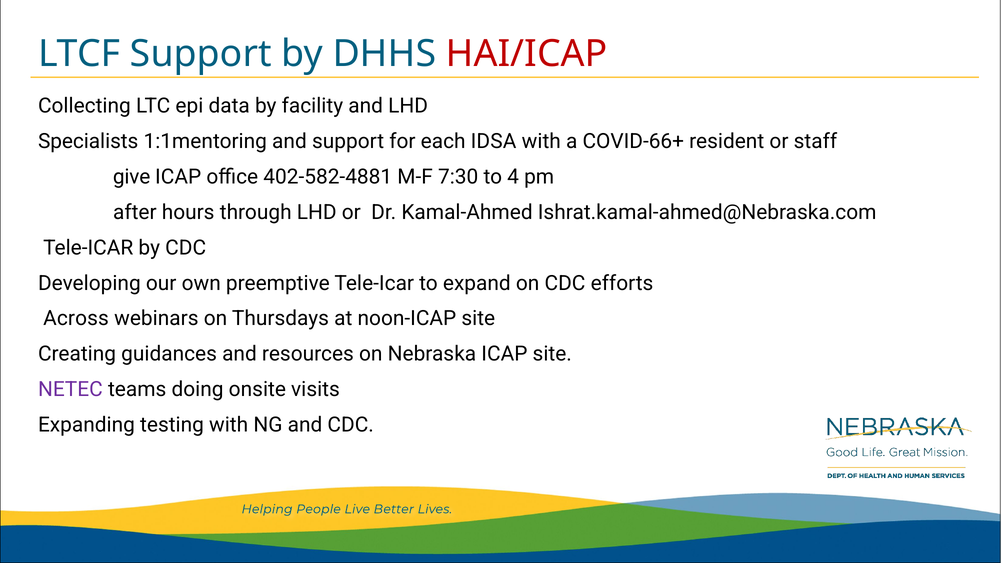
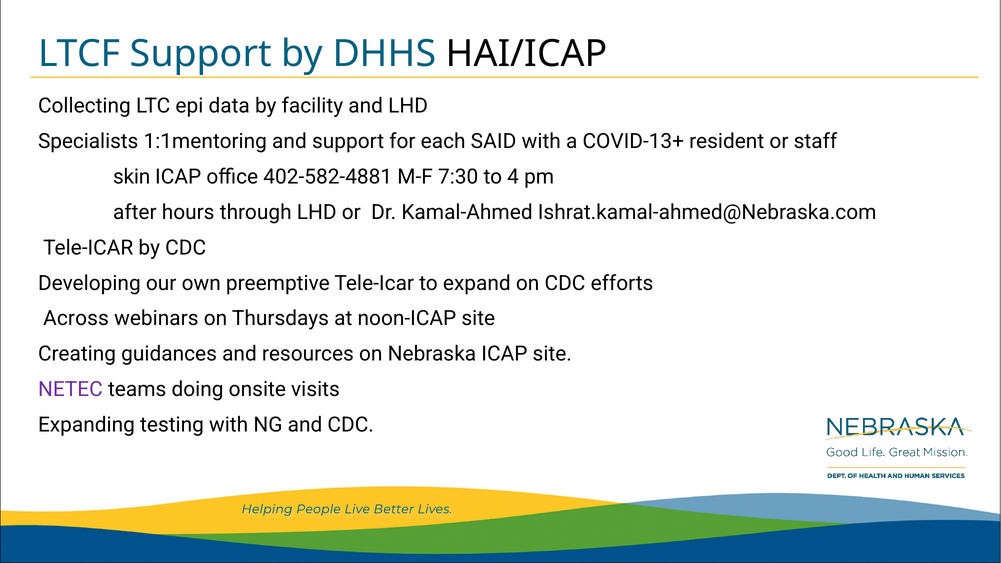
HAI/ICAP colour: red -> black (527, 54)
IDSA: IDSA -> SAID (494, 141)
COVID-66+: COVID-66+ -> COVID-13+ (633, 141)
give: give -> skin (132, 177)
